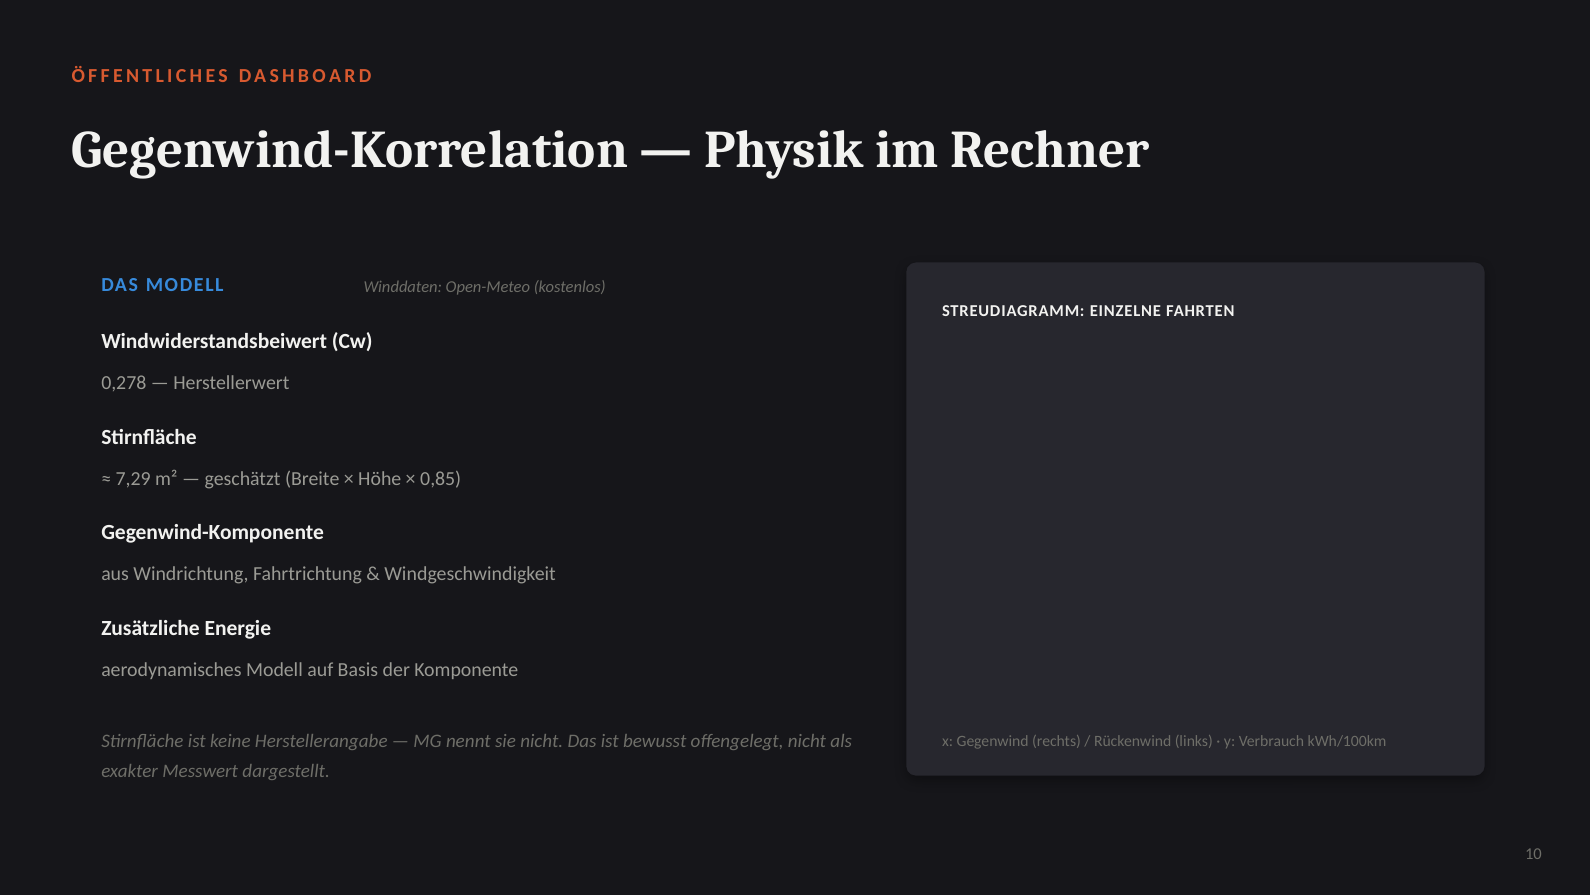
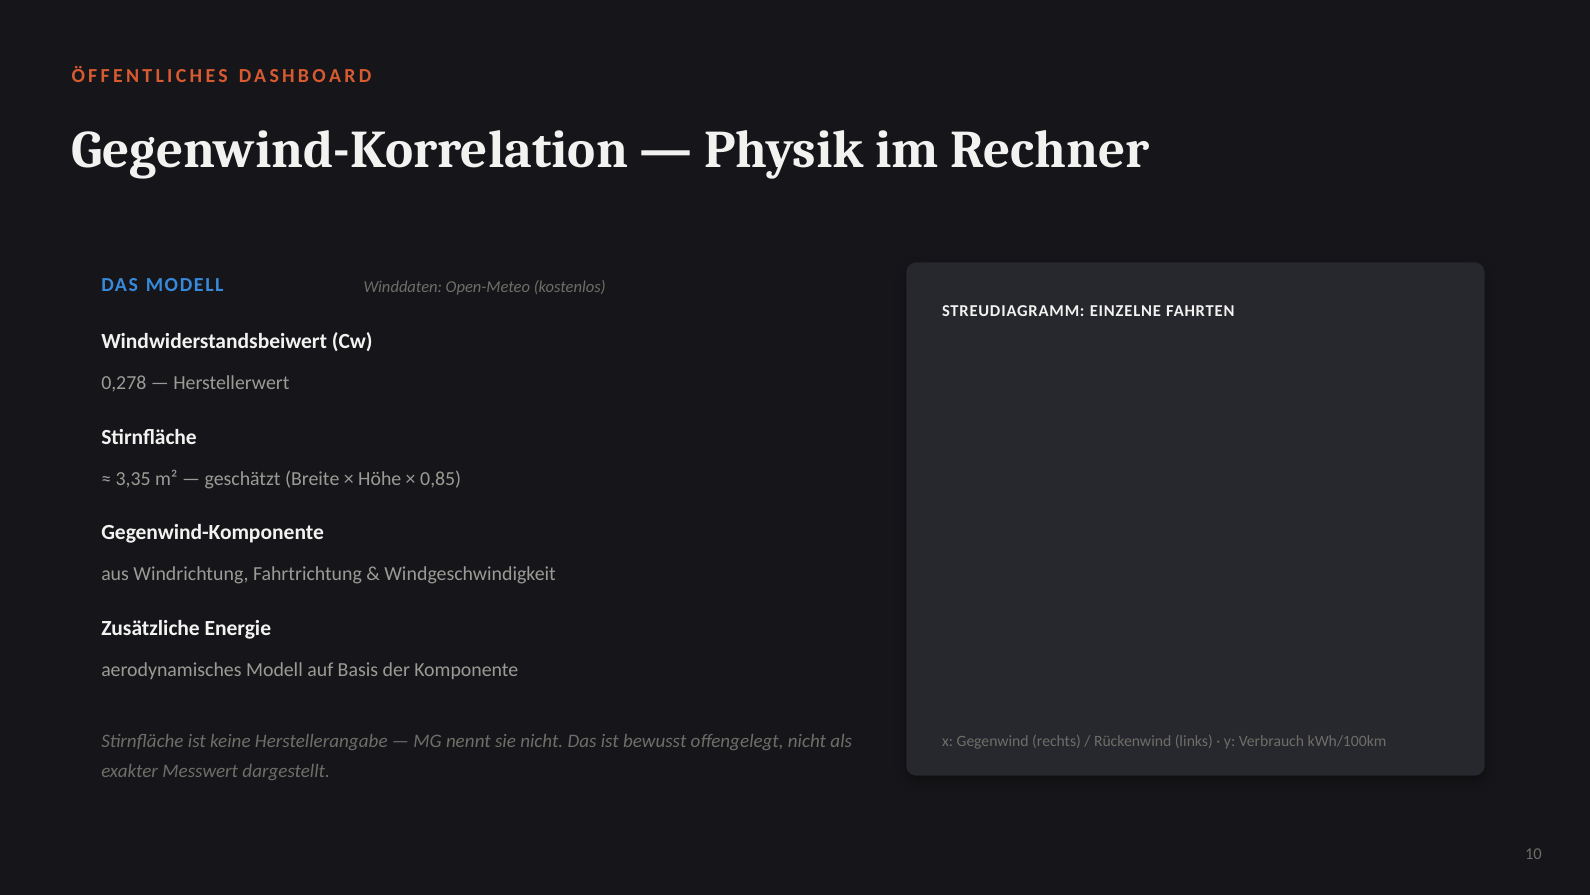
7,29: 7,29 -> 3,35 (133, 478)
